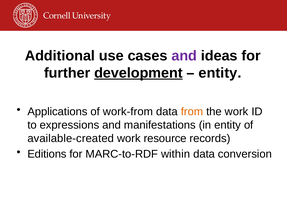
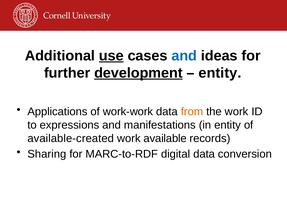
use underline: none -> present (111, 56)
and colour: purple -> blue (184, 56)
work-from: work-from -> work-work (128, 112)
resource: resource -> available (165, 139)
Editions: Editions -> Sharing (47, 154)
within: within -> digital (176, 154)
